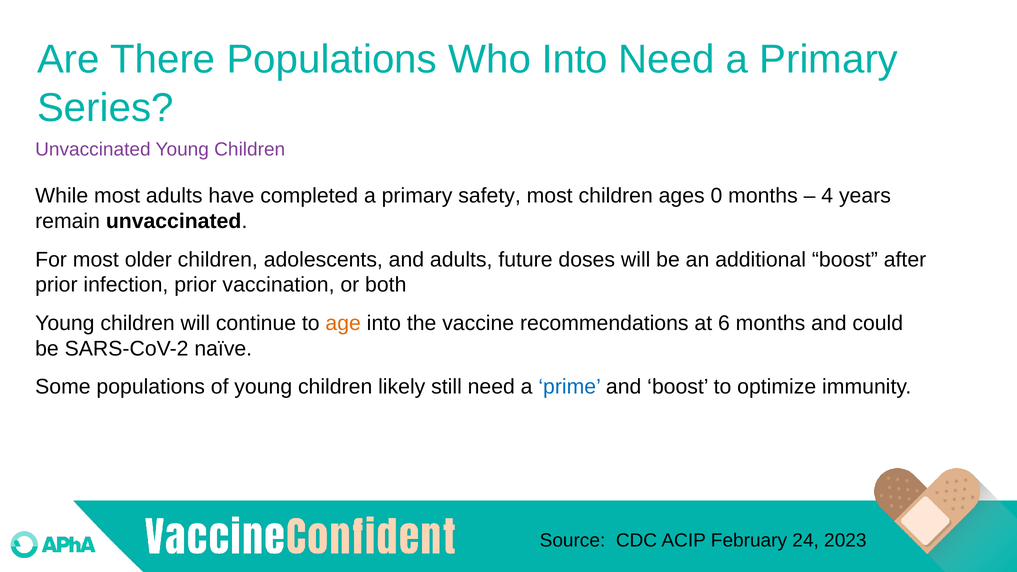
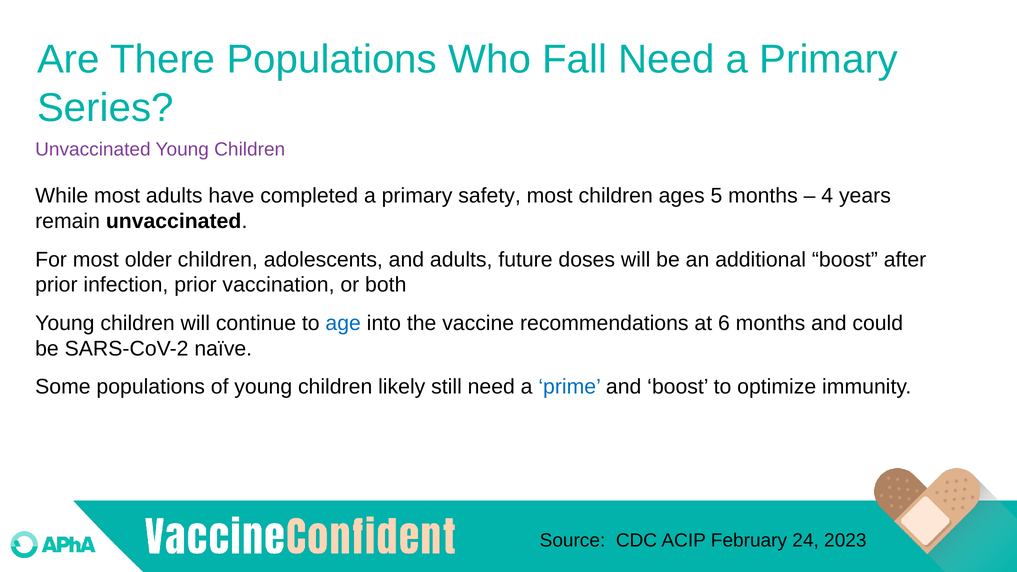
Who Into: Into -> Fall (575, 59)
0: 0 -> 5 (716, 196)
age colour: orange -> blue (343, 323)
